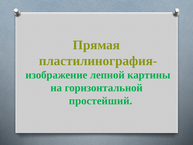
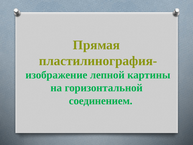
простейший: простейший -> соединением (101, 101)
